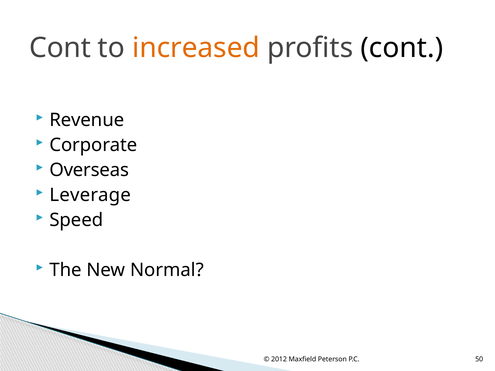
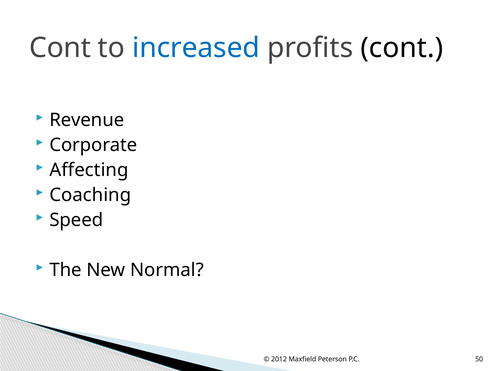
increased colour: orange -> blue (196, 48)
Overseas: Overseas -> Affecting (89, 170)
Leverage: Leverage -> Coaching (90, 195)
